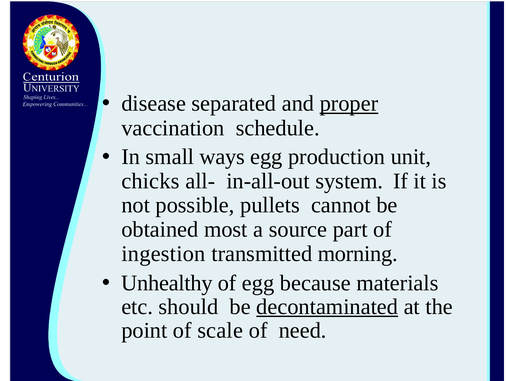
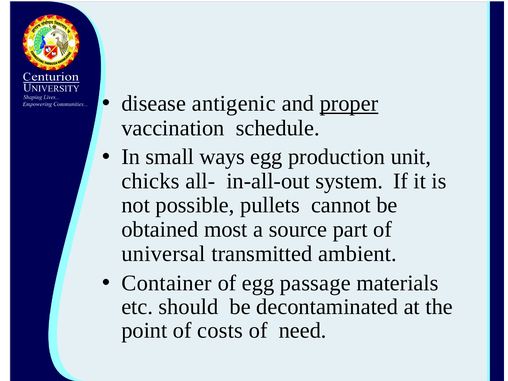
separated: separated -> antigenic (234, 104)
ingestion: ingestion -> universal (163, 254)
morning: morning -> ambient (357, 254)
Unhealthy: Unhealthy -> Container (167, 283)
because: because -> passage (315, 283)
decontaminated underline: present -> none (327, 307)
scale: scale -> costs (220, 330)
